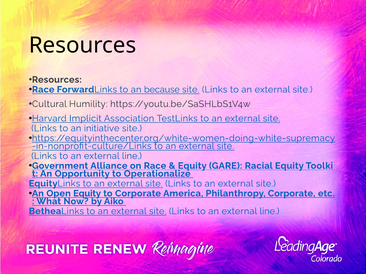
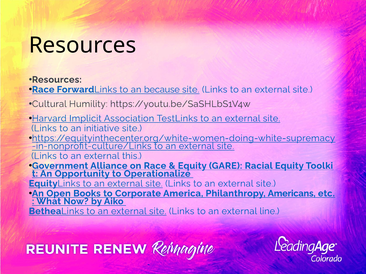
line: line -> this (132, 156)
Open Equity: Equity -> Books (87, 194)
Philanthropy Corporate: Corporate -> Americans (292, 194)
